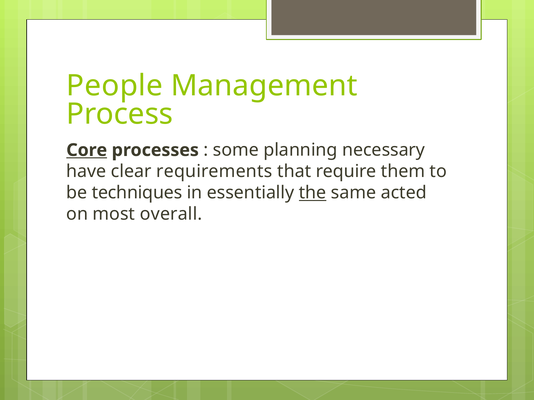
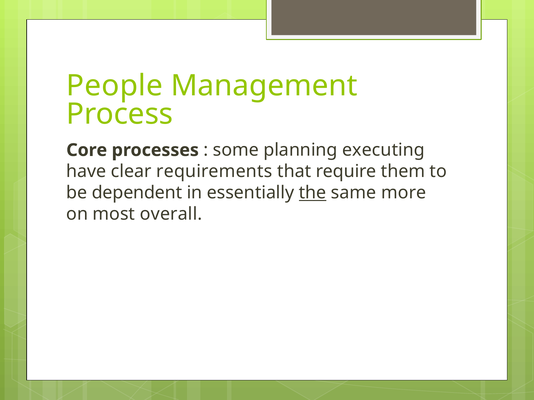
Core underline: present -> none (87, 150)
necessary: necessary -> executing (384, 150)
techniques: techniques -> dependent (137, 193)
acted: acted -> more (404, 193)
